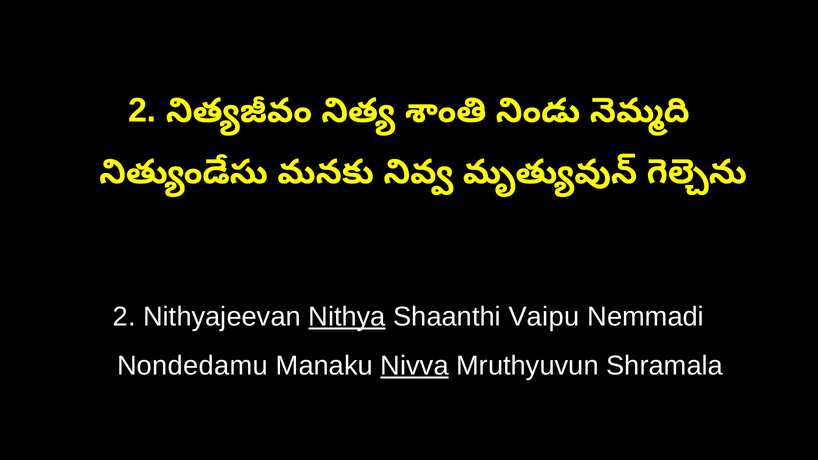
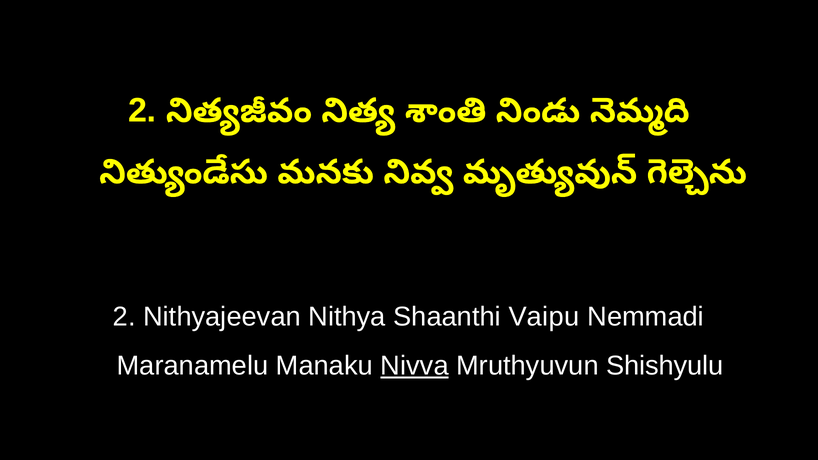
Nithya underline: present -> none (347, 317)
Nondedamu: Nondedamu -> Maranamelu (193, 366)
Shramala: Shramala -> Shishyulu (665, 366)
